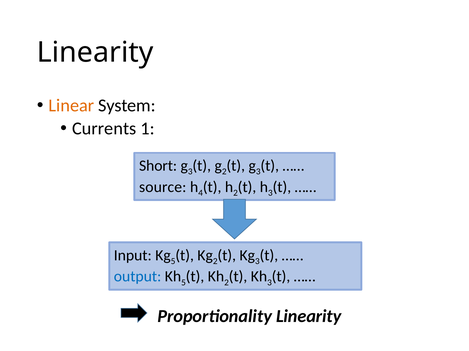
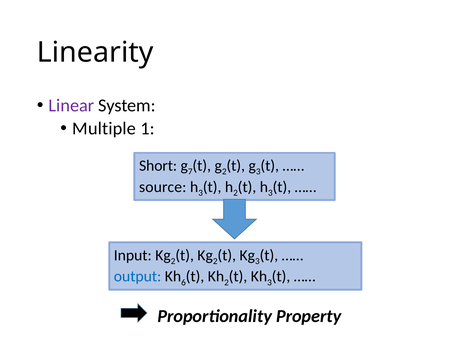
Linear colour: orange -> purple (71, 106)
Currents: Currents -> Multiple (104, 129)
3: 3 -> 7 (190, 172)
4: 4 -> 3 (201, 193)
5: 5 -> 2 (173, 262)
5: 5 -> 6 (183, 283)
Proportionality Linearity: Linearity -> Property (309, 317)
